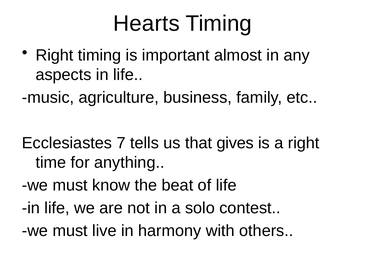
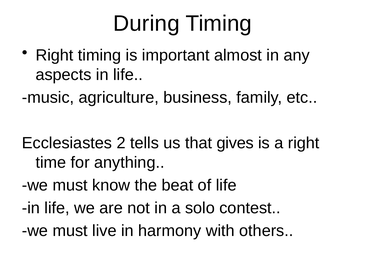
Hearts: Hearts -> During (146, 23)
7: 7 -> 2 (121, 143)
